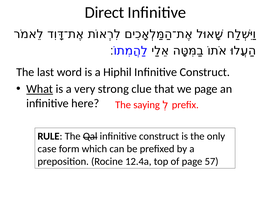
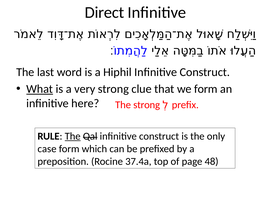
we page: page -> form (206, 89)
The saying: saying -> strong (147, 105)
The underline: none -> present (73, 137)
12.4a: 12.4a -> 37.4a (138, 162)
57: 57 -> 48 (212, 162)
